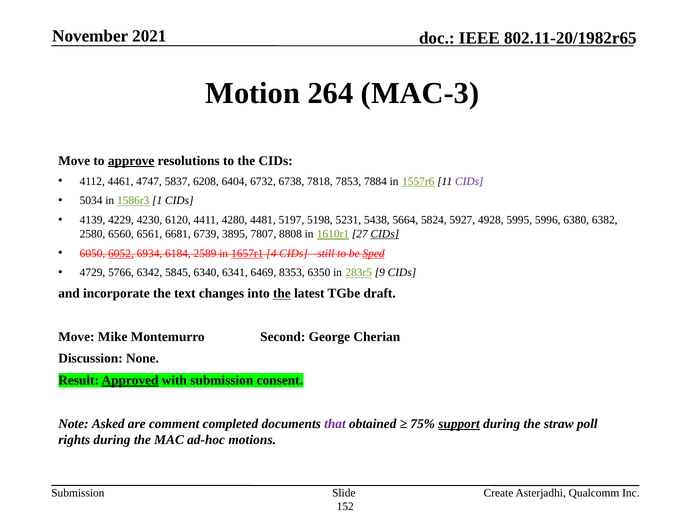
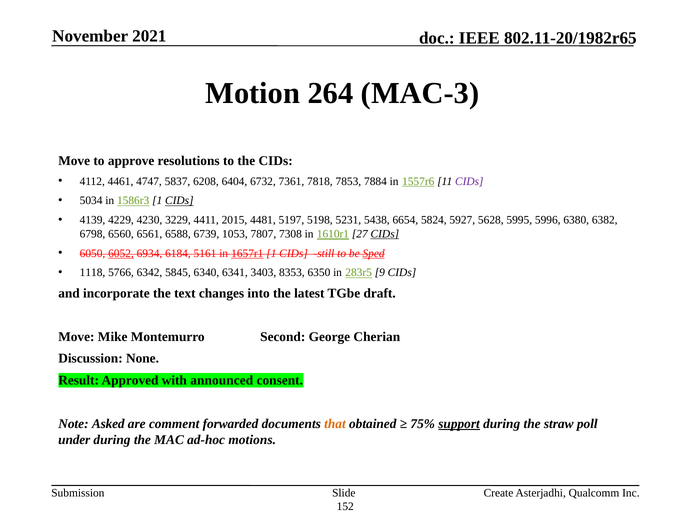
approve underline: present -> none (131, 161)
6738: 6738 -> 7361 (291, 181)
CIDs underline: none -> present (179, 201)
6120: 6120 -> 3229 (178, 220)
4280: 4280 -> 2015 (234, 220)
5664: 5664 -> 6654 (405, 220)
4928: 4928 -> 5628 (491, 220)
2580: 2580 -> 6798 (93, 234)
6681: 6681 -> 6588 (178, 234)
3895: 3895 -> 1053 (235, 234)
8808: 8808 -> 7308 (290, 234)
2589: 2589 -> 5161 (205, 253)
1657r1 4: 4 -> 1 (271, 253)
4729: 4729 -> 1118 (93, 273)
6469: 6469 -> 3403 (263, 273)
the underline: present -> none (282, 293)
Approved underline: present -> none (130, 380)
with submission: submission -> announced (222, 380)
completed: completed -> forwarded (231, 424)
that colour: purple -> orange (335, 424)
rights: rights -> under (74, 440)
